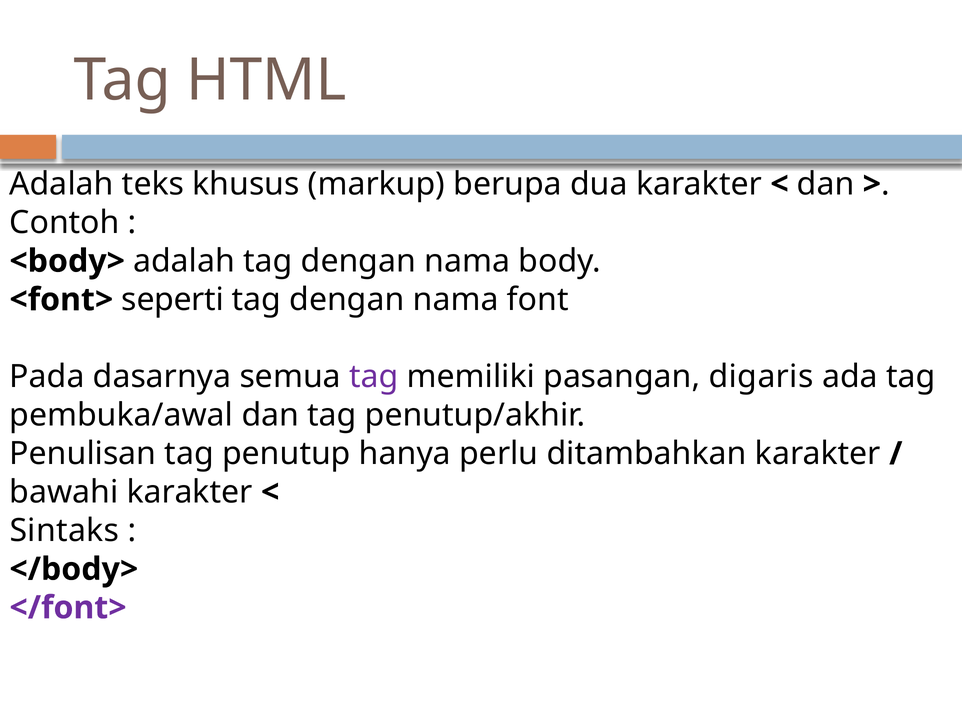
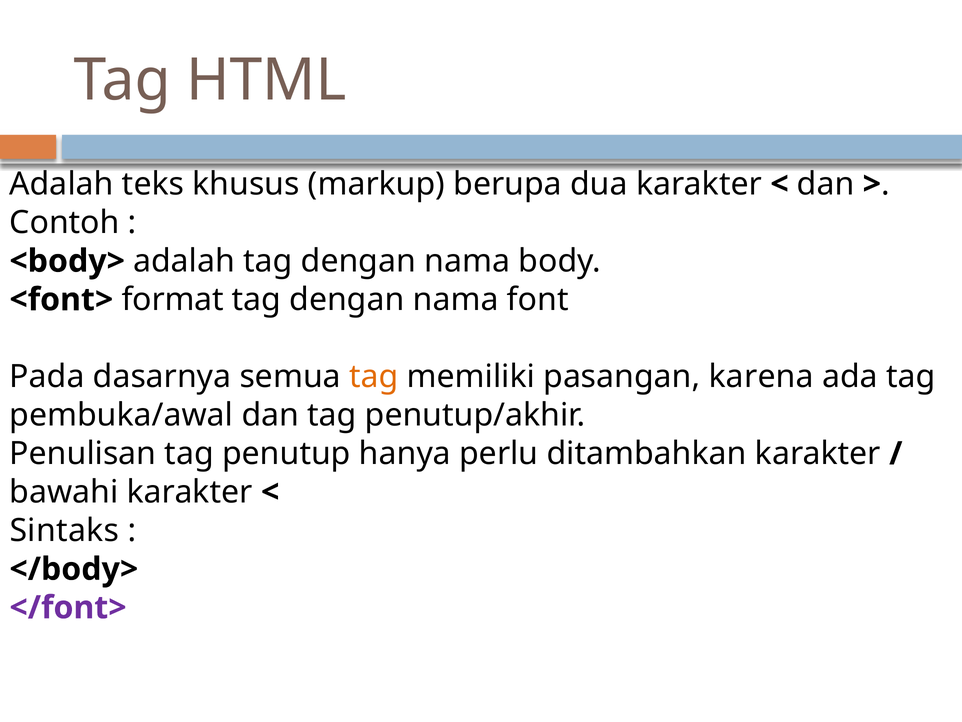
seperti: seperti -> format (173, 299)
tag colour: purple -> orange (374, 376)
digaris: digaris -> karena (761, 376)
